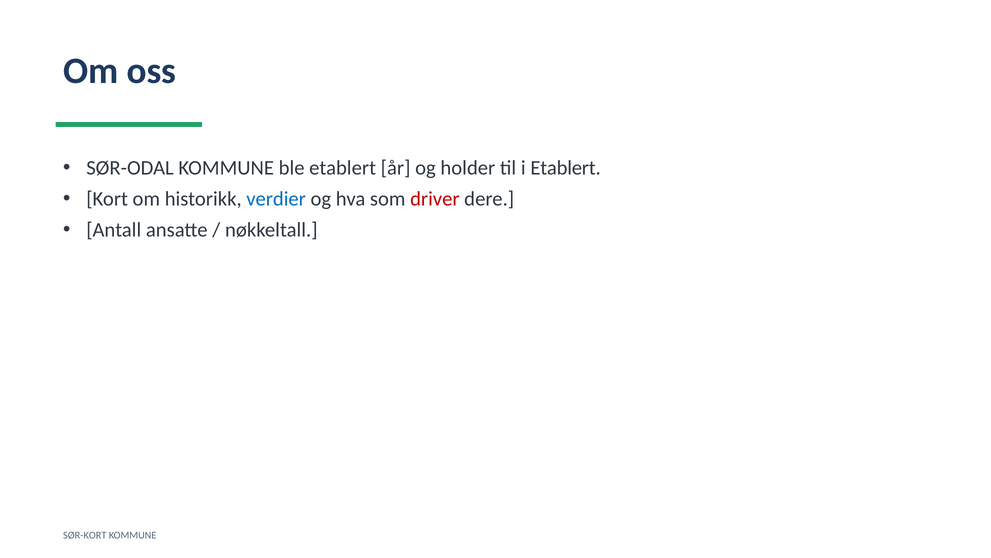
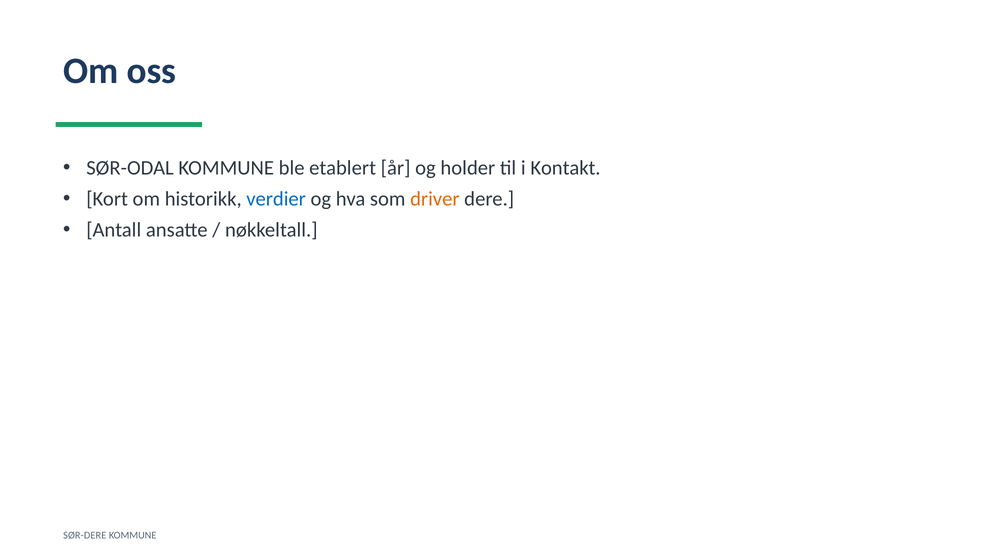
i Etablert: Etablert -> Kontakt (565, 168)
driver colour: red -> orange (435, 199)
SØR-KORT: SØR-KORT -> SØR-DERE (85, 535)
